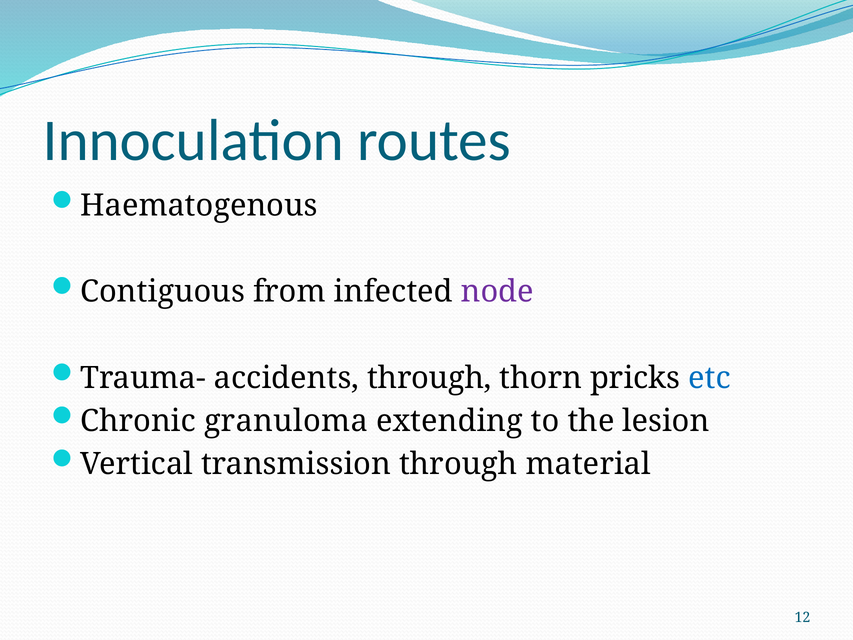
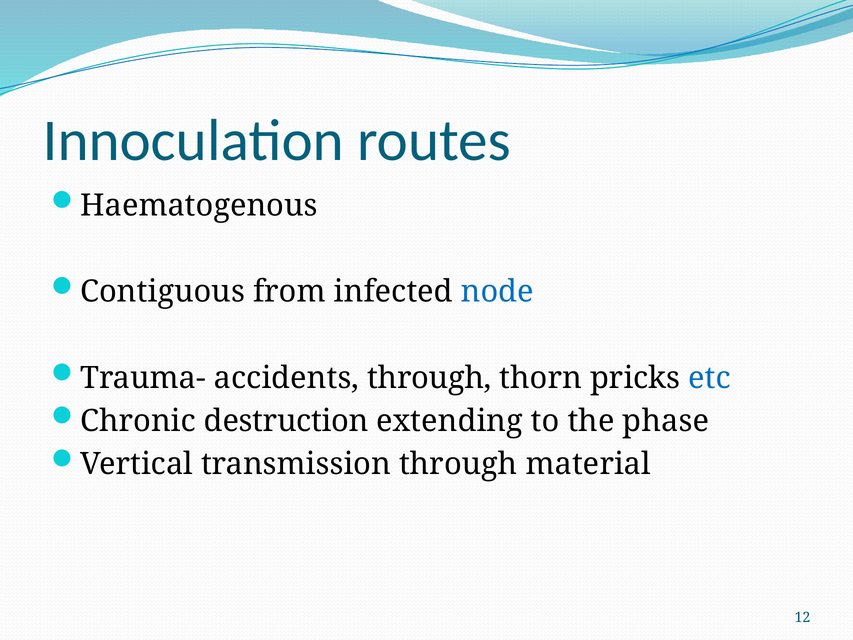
node colour: purple -> blue (497, 292)
granuloma: granuloma -> destruction (286, 421)
lesion: lesion -> phase (666, 421)
